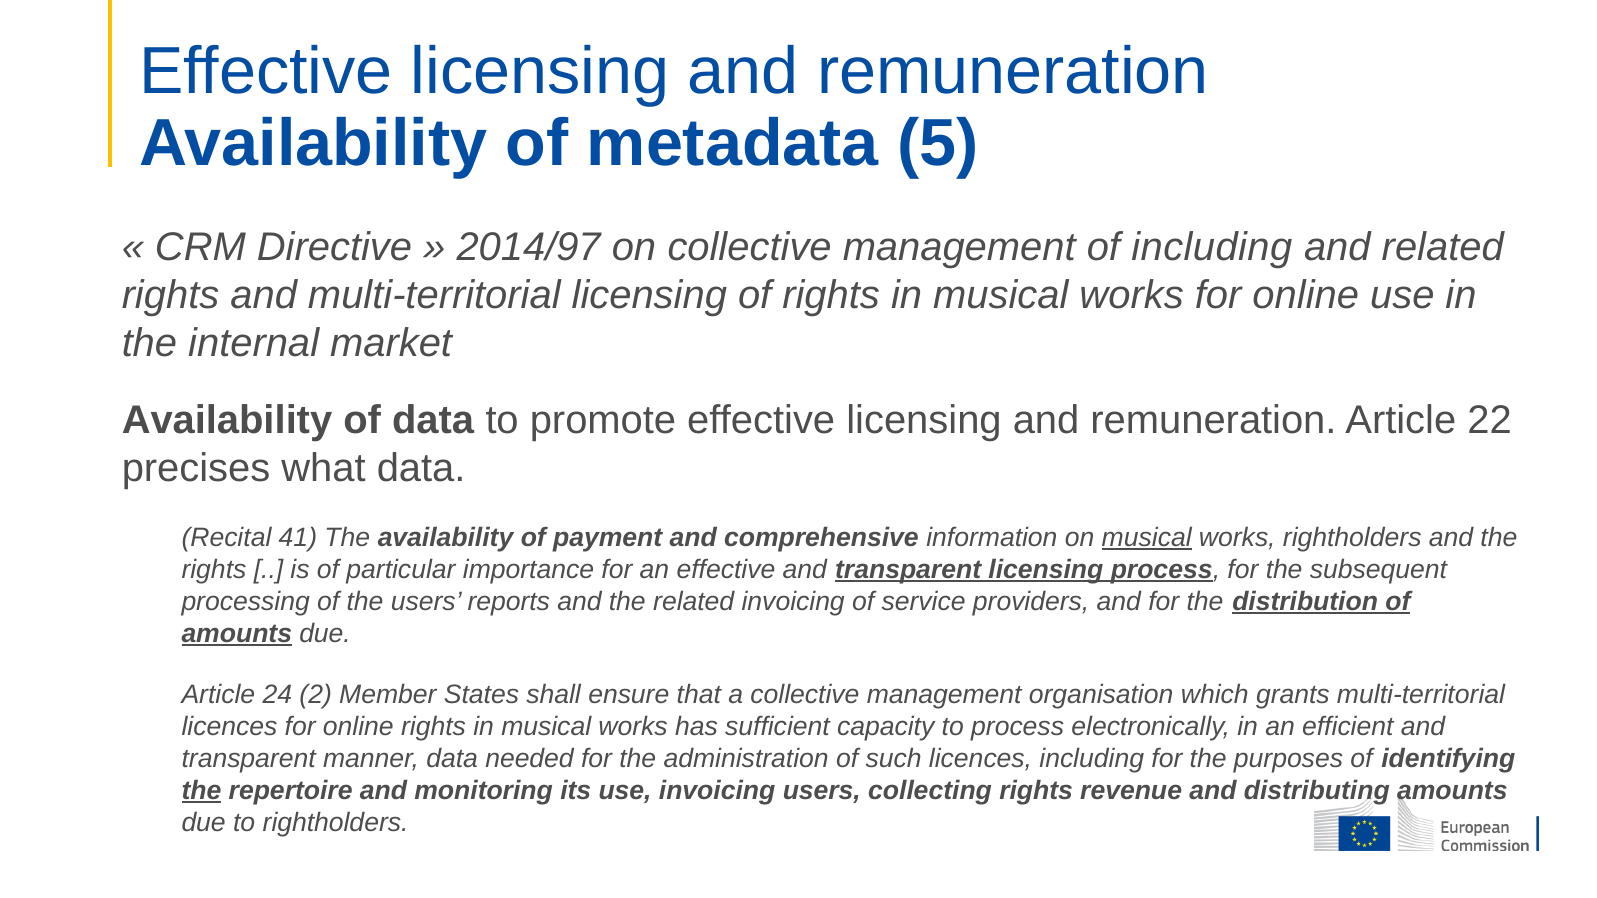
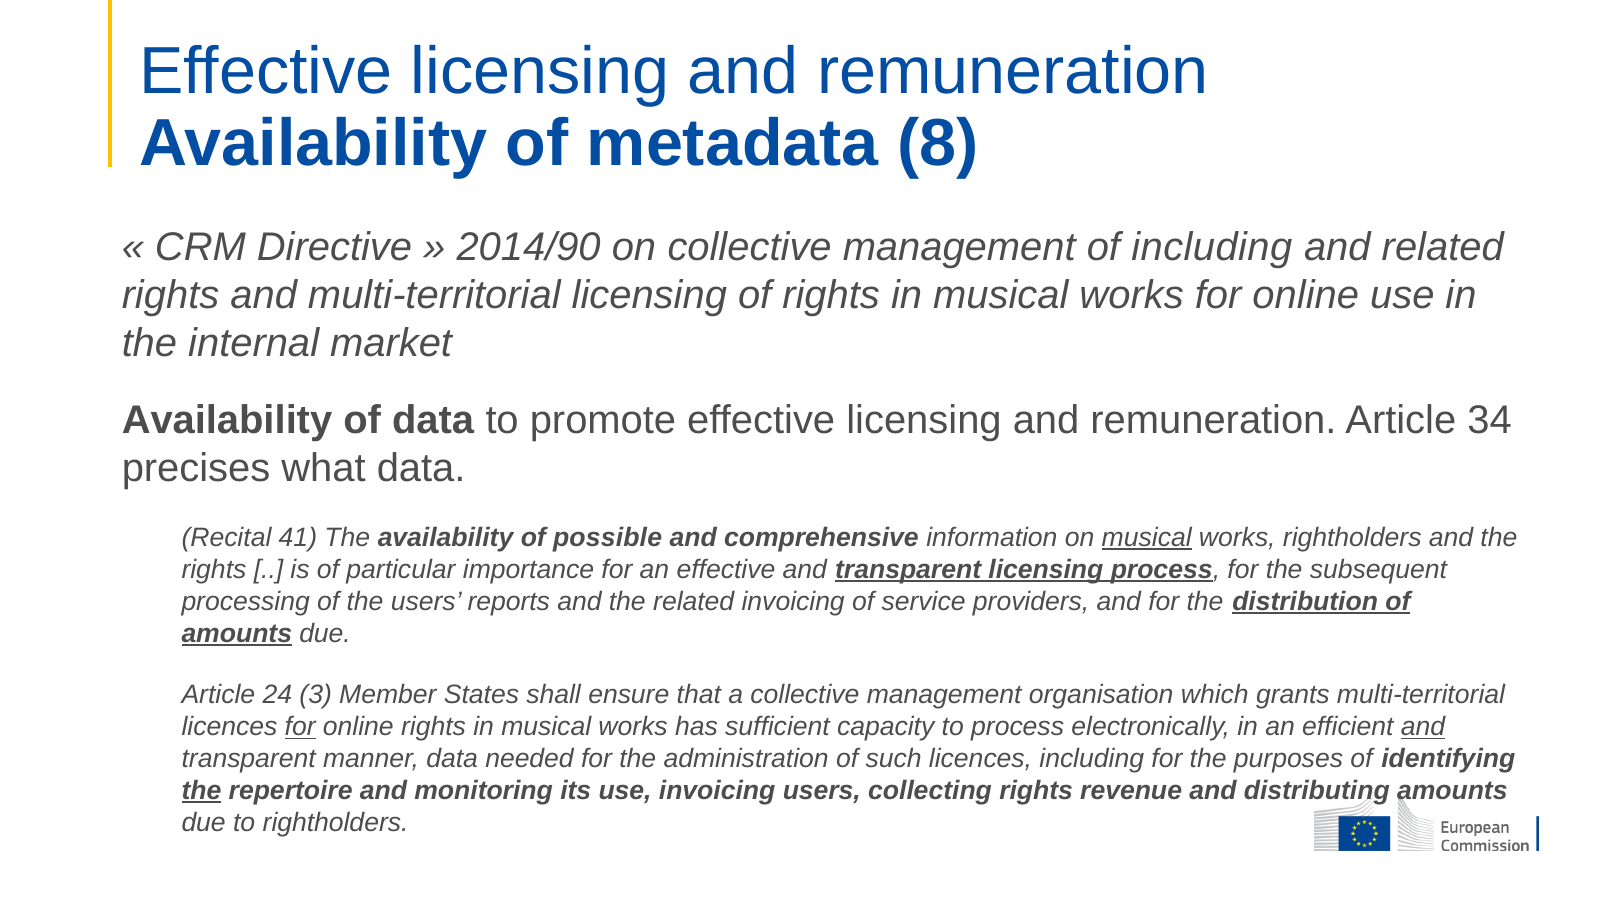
5: 5 -> 8 (938, 143)
2014/97: 2014/97 -> 2014/90 (529, 247)
22: 22 -> 34 (1490, 421)
payment: payment -> possible (608, 538)
2: 2 -> 3 (316, 695)
for underline: none -> present (300, 727)
and underline: none -> present (1423, 727)
